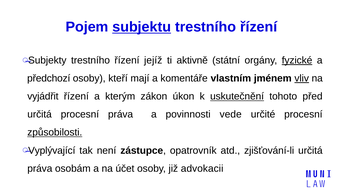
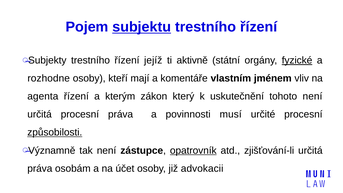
předchozí: předchozí -> rozhodne (49, 78)
vliv underline: present -> none (302, 78)
vyjádřit: vyjádřit -> agenta (43, 96)
úkon: úkon -> který (183, 96)
uskutečnění underline: present -> none (237, 96)
tohoto před: před -> není (312, 96)
vede: vede -> musí (231, 114)
Vyplývající: Vyplývající -> Významně (52, 150)
opatrovník underline: none -> present (193, 150)
